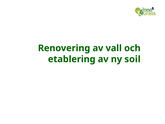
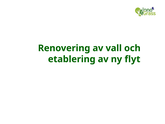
soil: soil -> flyt (132, 59)
